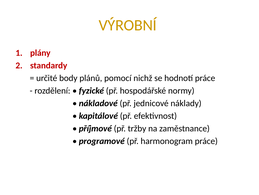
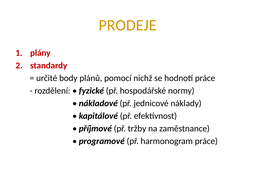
VÝROBNÍ: VÝROBNÍ -> PRODEJE (128, 25)
